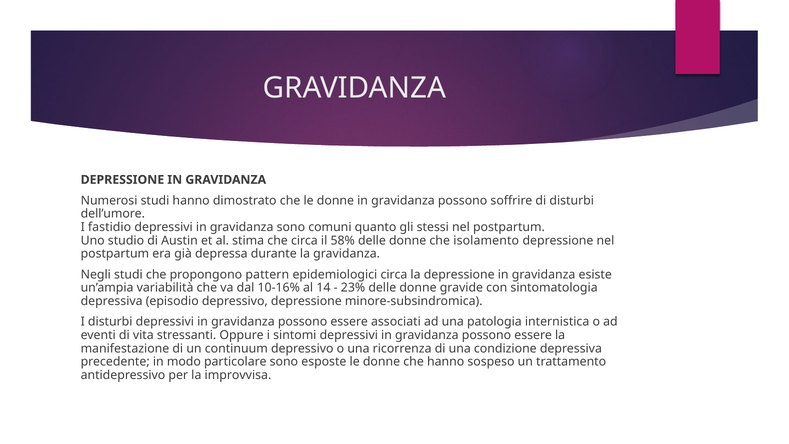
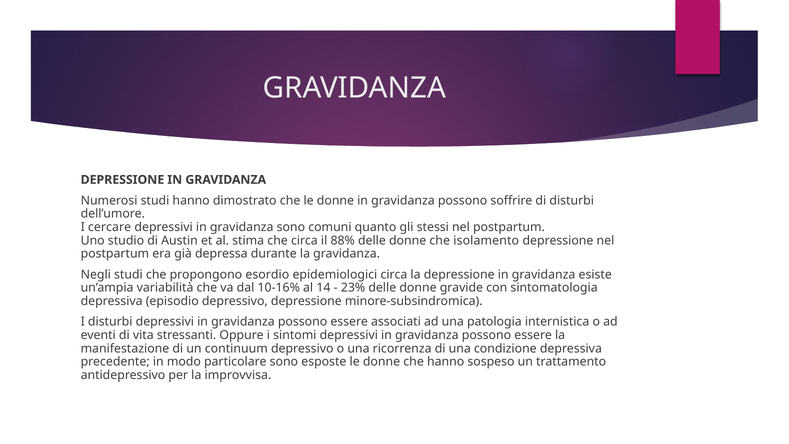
fastidio: fastidio -> cercare (110, 227)
58%: 58% -> 88% (343, 240)
pattern: pattern -> esordio (267, 274)
